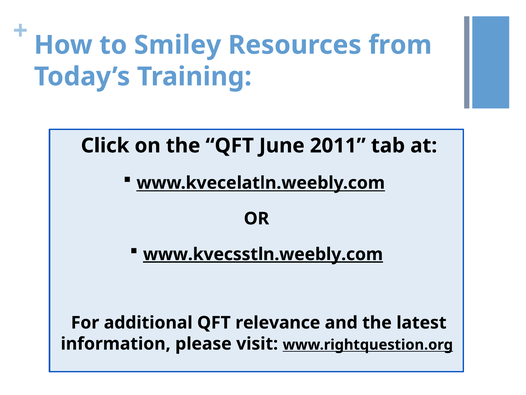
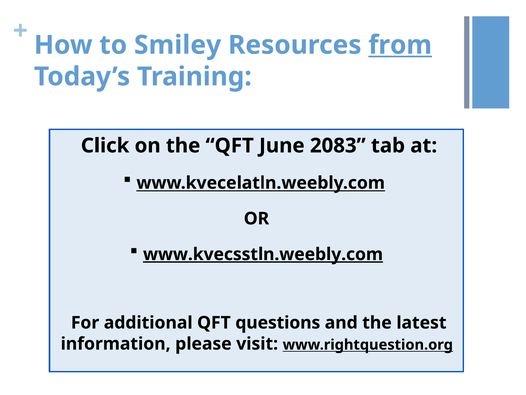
from underline: none -> present (400, 45)
2011: 2011 -> 2083 (338, 145)
relevance: relevance -> questions (278, 322)
